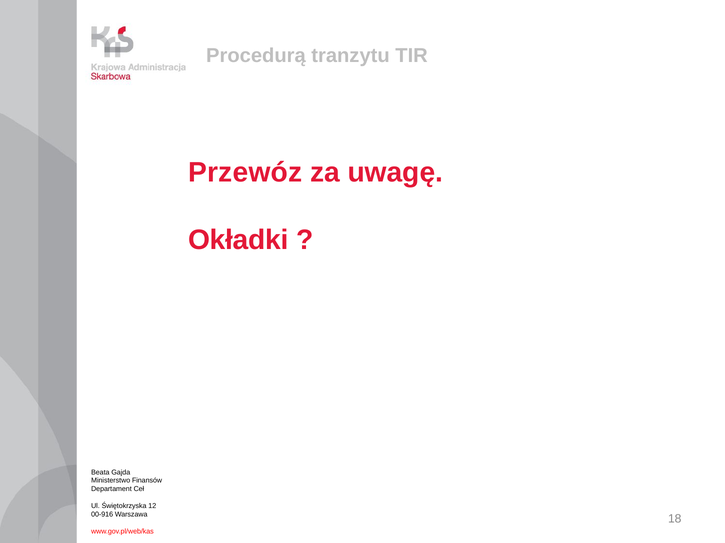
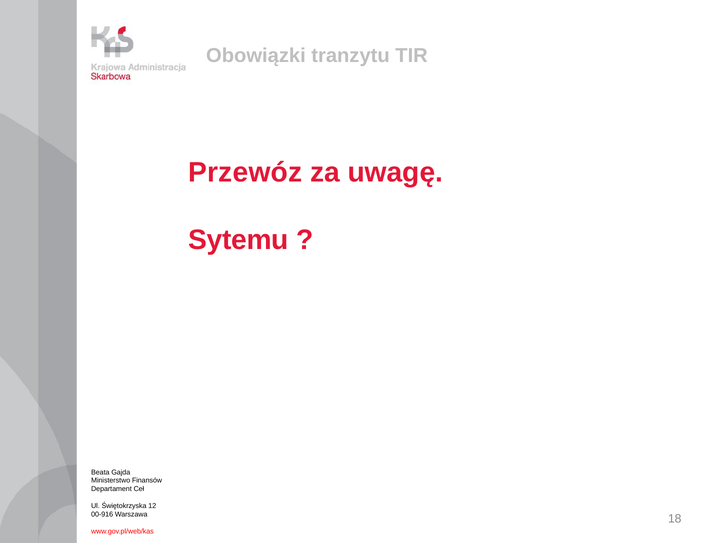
Procedurą: Procedurą -> Obowiązki (256, 56)
Okładki: Okładki -> Sytemu (238, 240)
